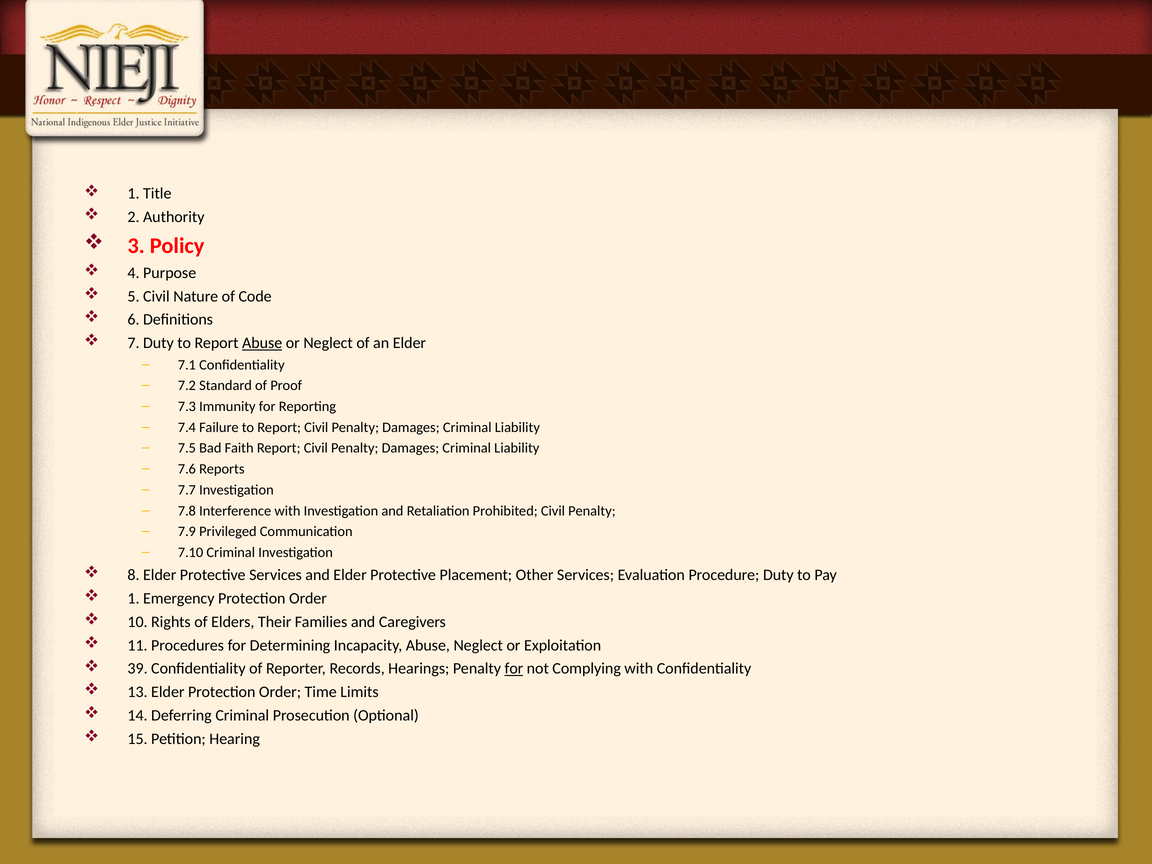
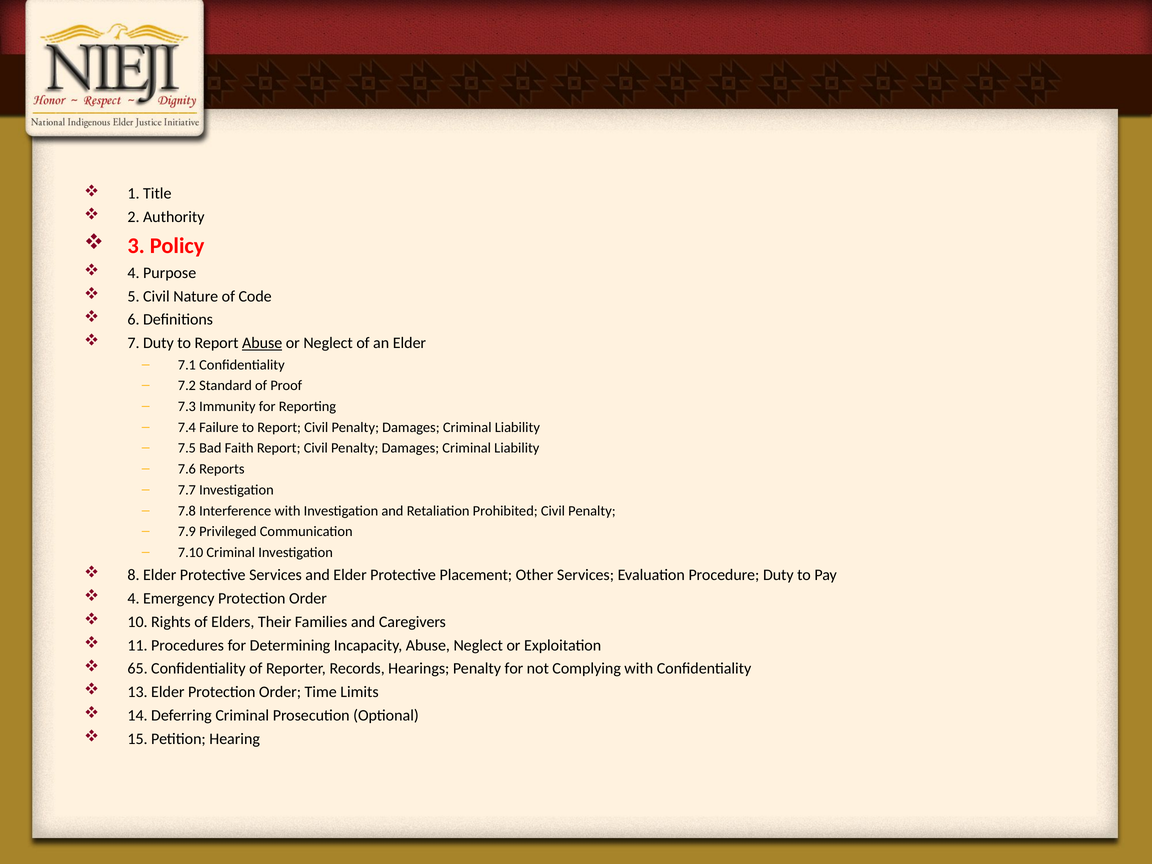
1: 1 -> 4 (134, 598)
39: 39 -> 65 (138, 669)
for underline: present -> none (514, 669)
